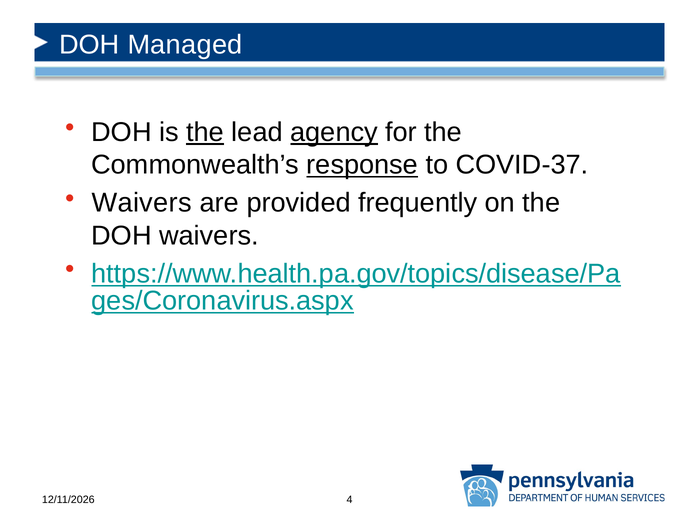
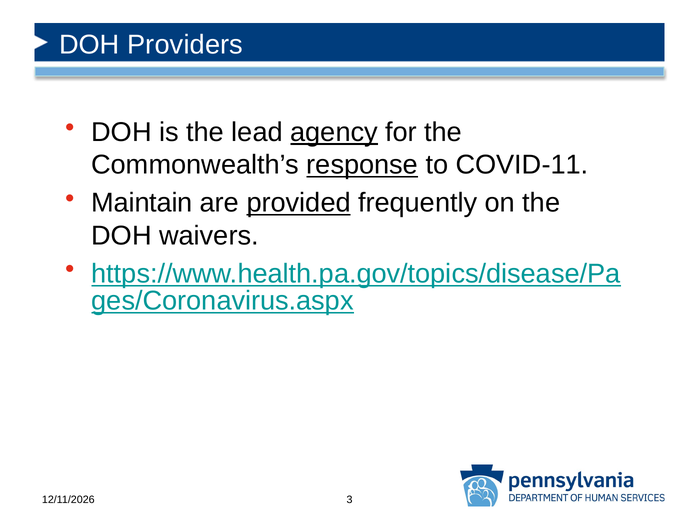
Managed: Managed -> Providers (185, 45)
the underline: present -> none (205, 132)
COVID-37: COVID-37 -> COVID-11 (522, 165)
Waivers: Waivers -> Maintain (142, 203)
provided underline: none -> present (299, 203)
4: 4 -> 3 (349, 500)
